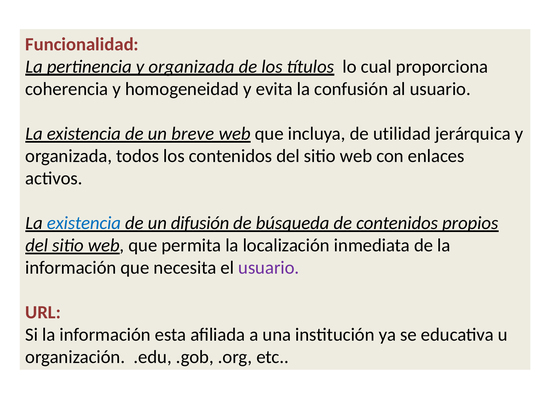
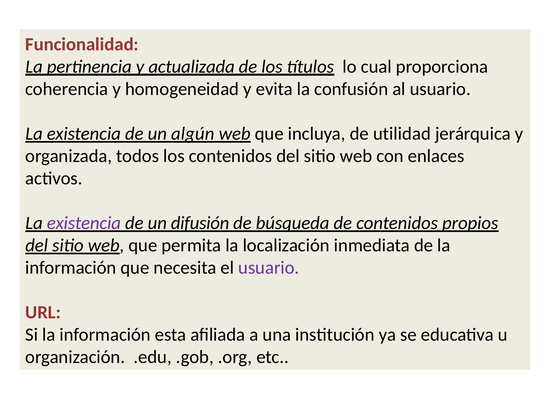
pertinencia y organizada: organizada -> actualizada (192, 67)
breve: breve -> algún (193, 134)
existencia colour: blue -> purple (84, 223)
